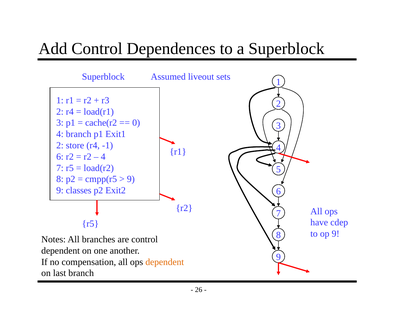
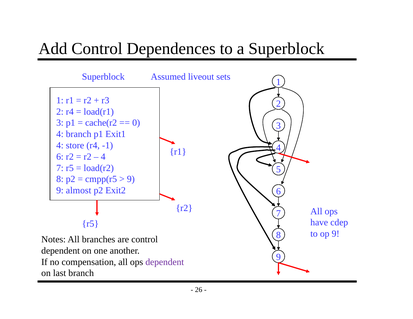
2: 2 -> 4 (60, 145)
classes: classes -> almost (79, 191)
dependent colour: orange -> purple (165, 262)
